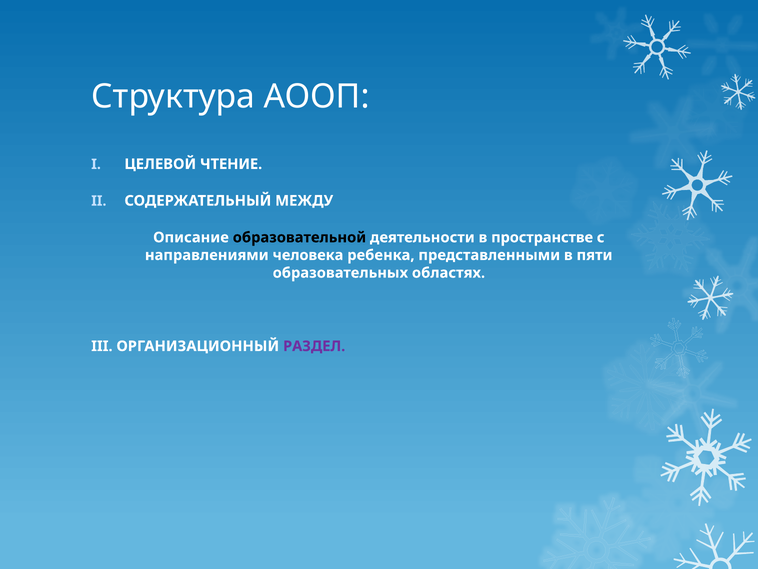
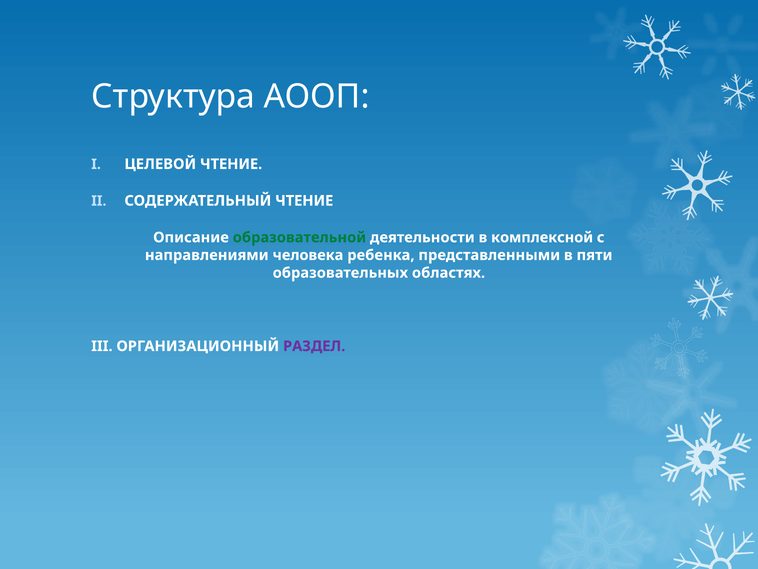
СОДЕРЖАТЕЛЬНЫЙ МЕЖДУ: МЕЖДУ -> ЧТЕНИЕ (304, 201)
образовательной colour: black -> green (299, 237)
пространстве: пространстве -> комплексной (542, 237)
